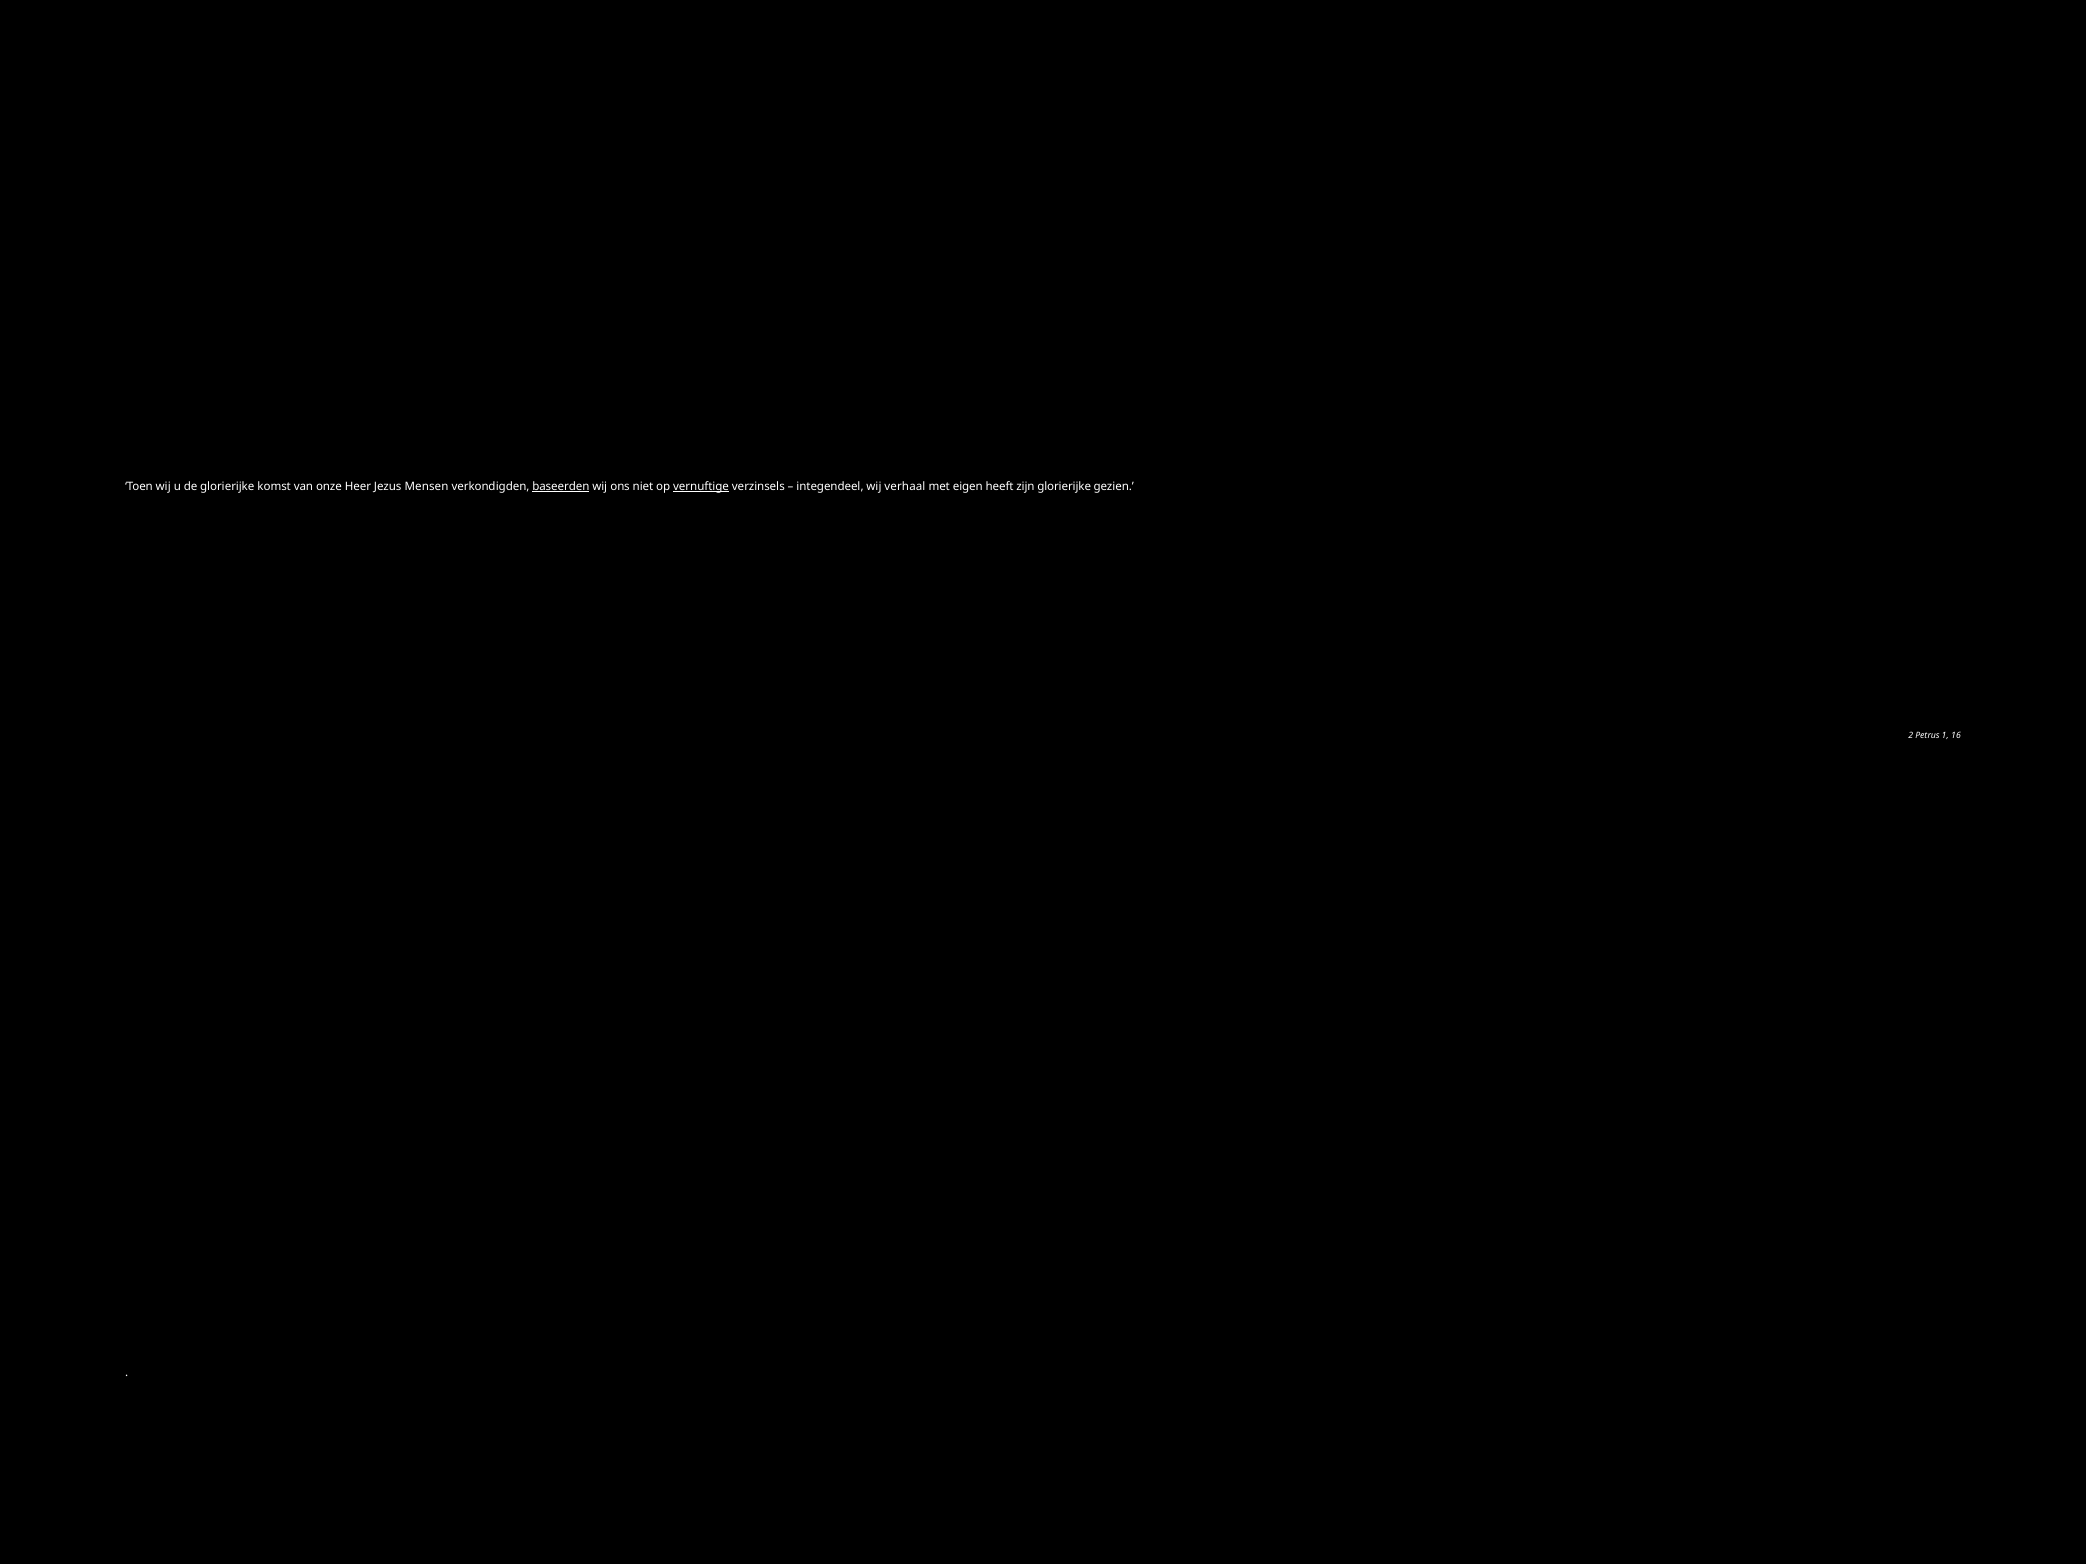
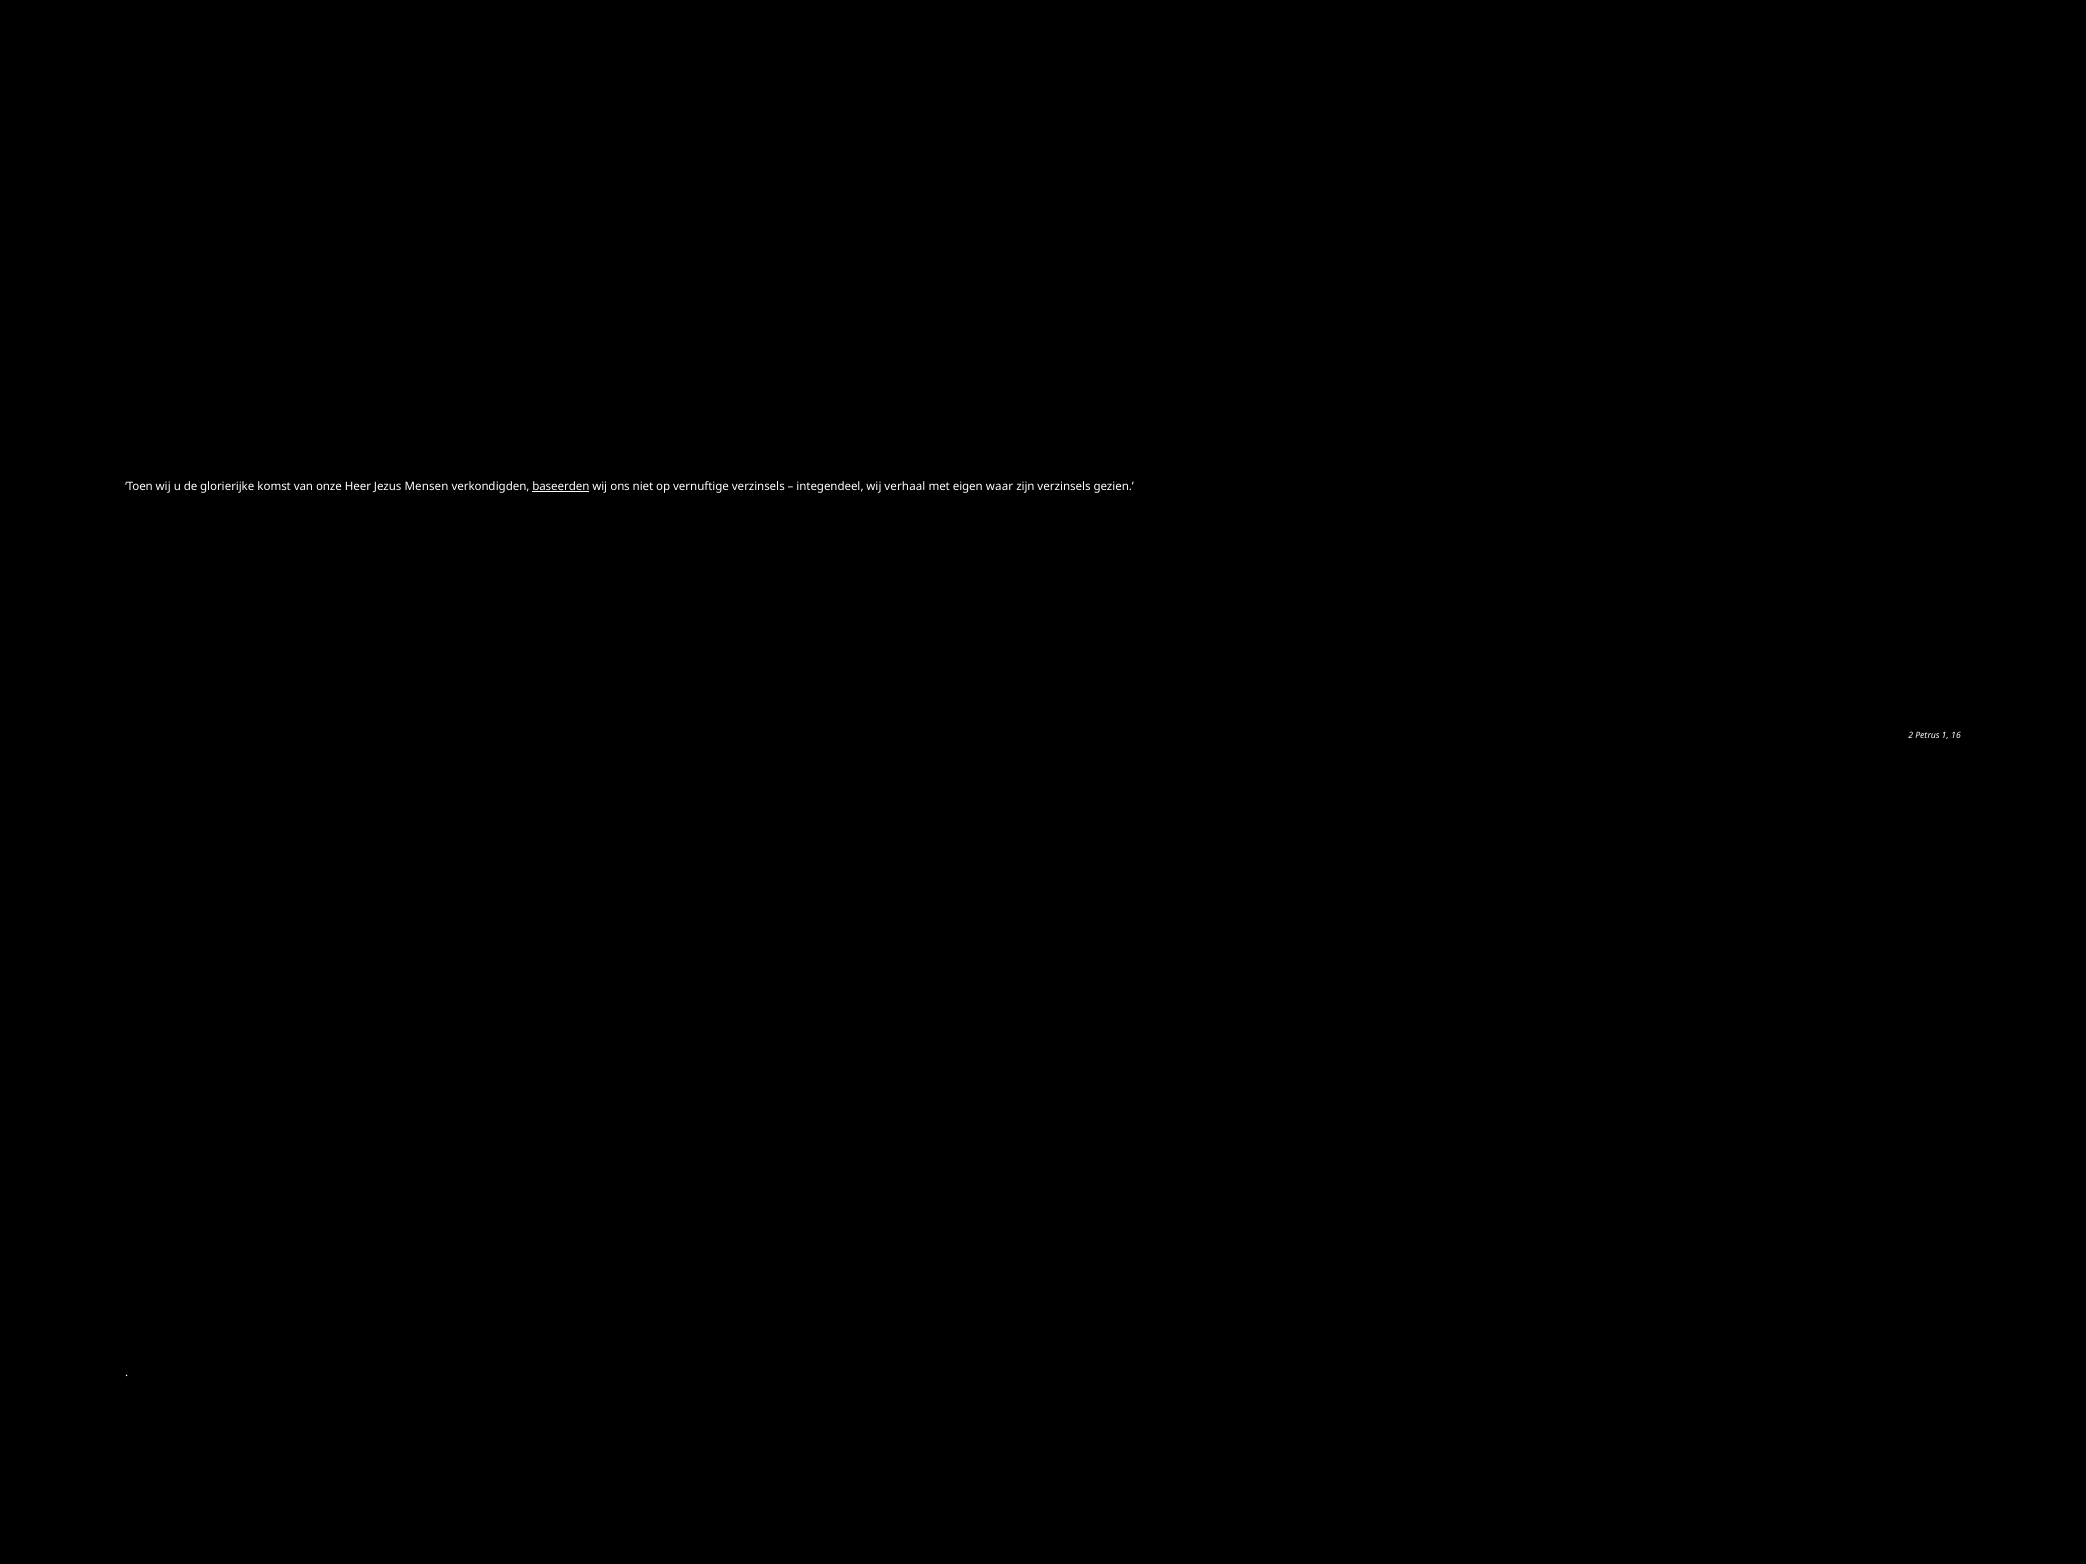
vernuftige underline: present -> none (701, 487)
heeft: heeft -> waar (1000, 487)
zijn glorierijke: glorierijke -> verzinsels (1064, 487)
